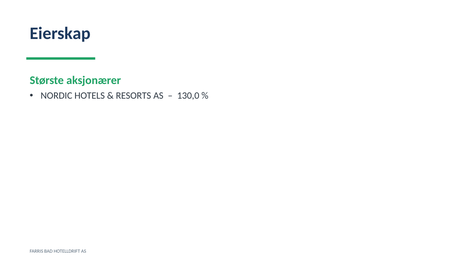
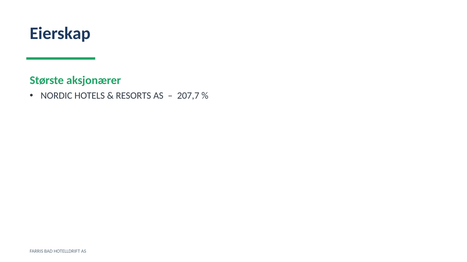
130,0: 130,0 -> 207,7 (188, 96)
